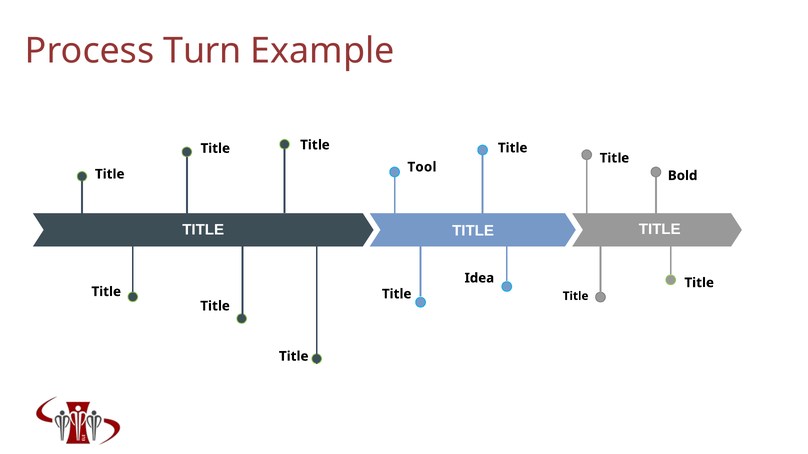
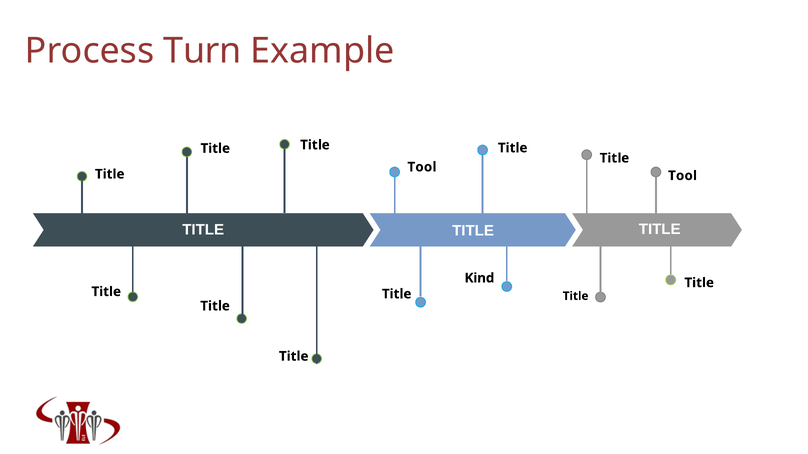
Bold: Bold -> Tool (683, 176)
Idea: Idea -> Kind (479, 278)
